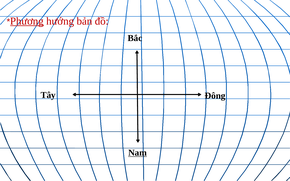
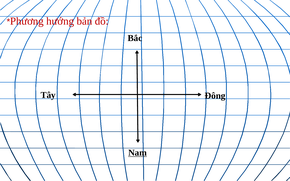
Phương underline: present -> none (27, 21)
